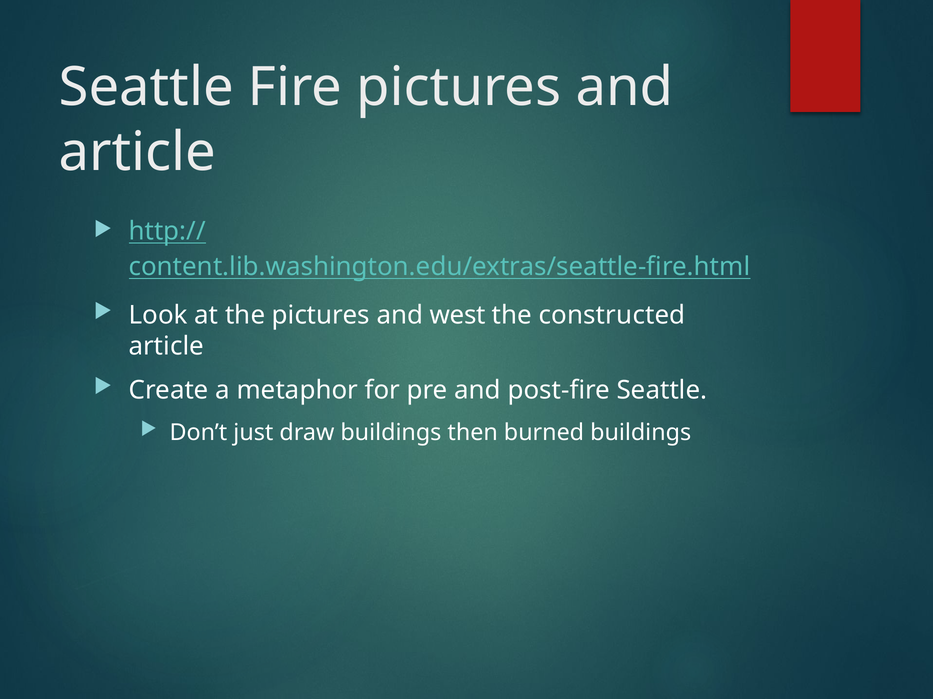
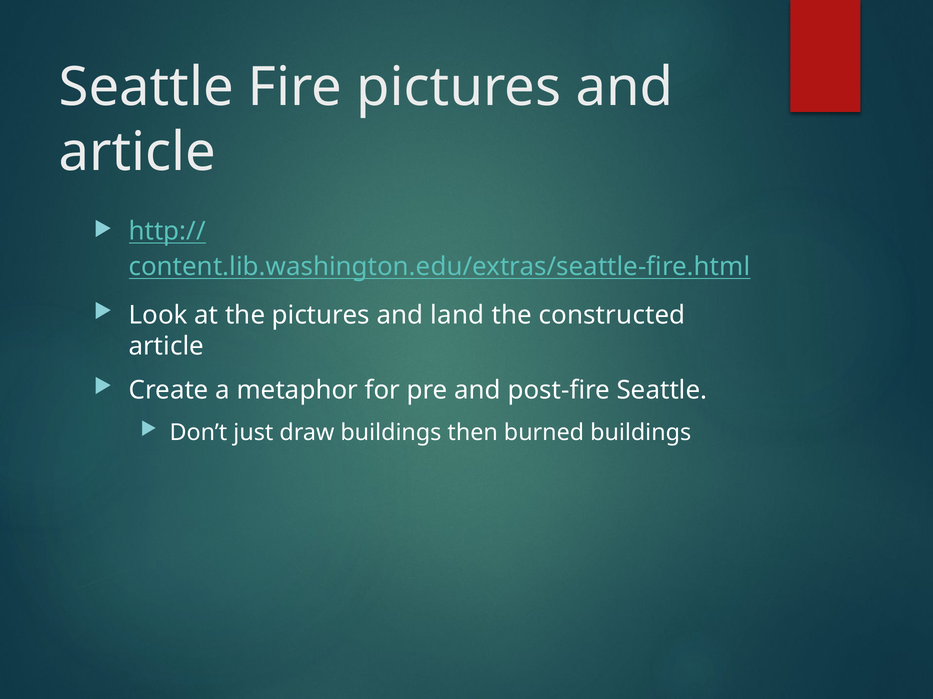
west: west -> land (457, 315)
